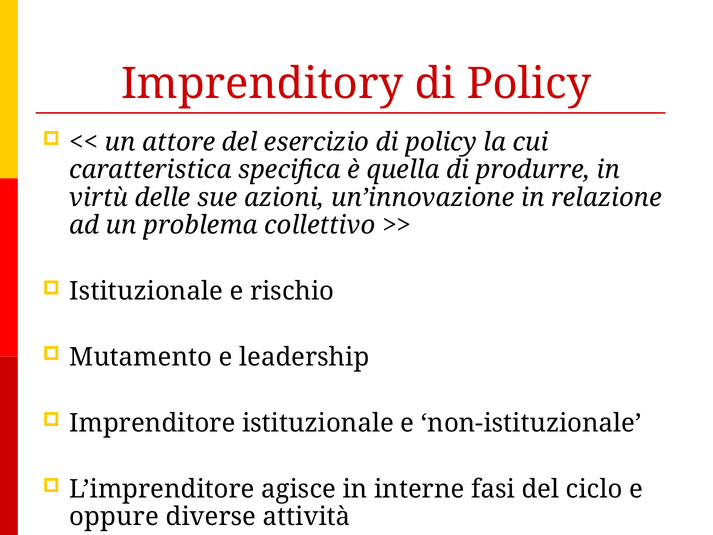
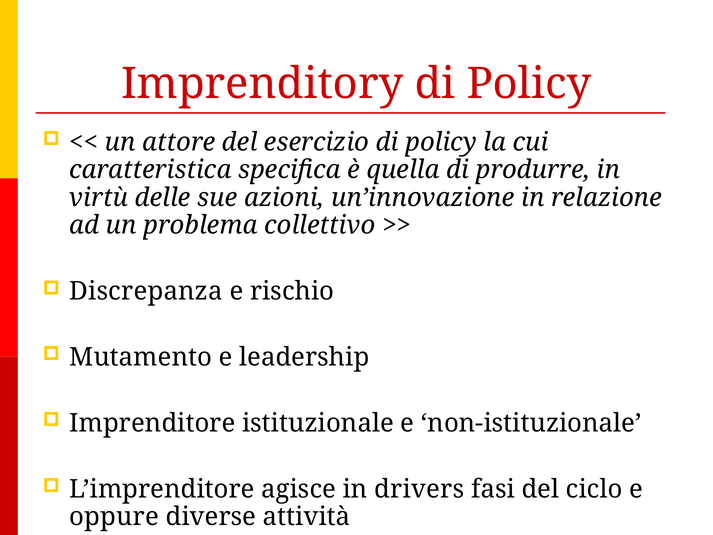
Istituzionale: Istituzionale -> Discrepanza (146, 291)
interne: interne -> drivers (419, 489)
